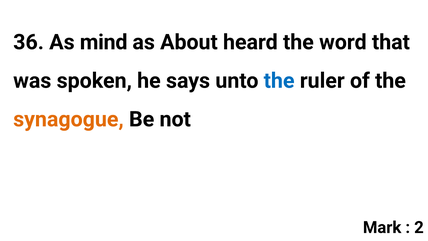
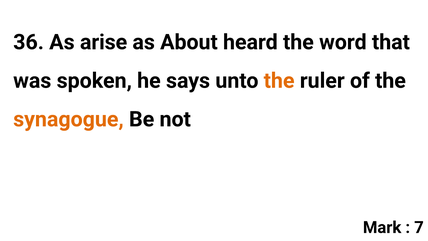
mind: mind -> arise (104, 42)
the colour: blue -> orange (279, 81)
2: 2 -> 7 (419, 227)
